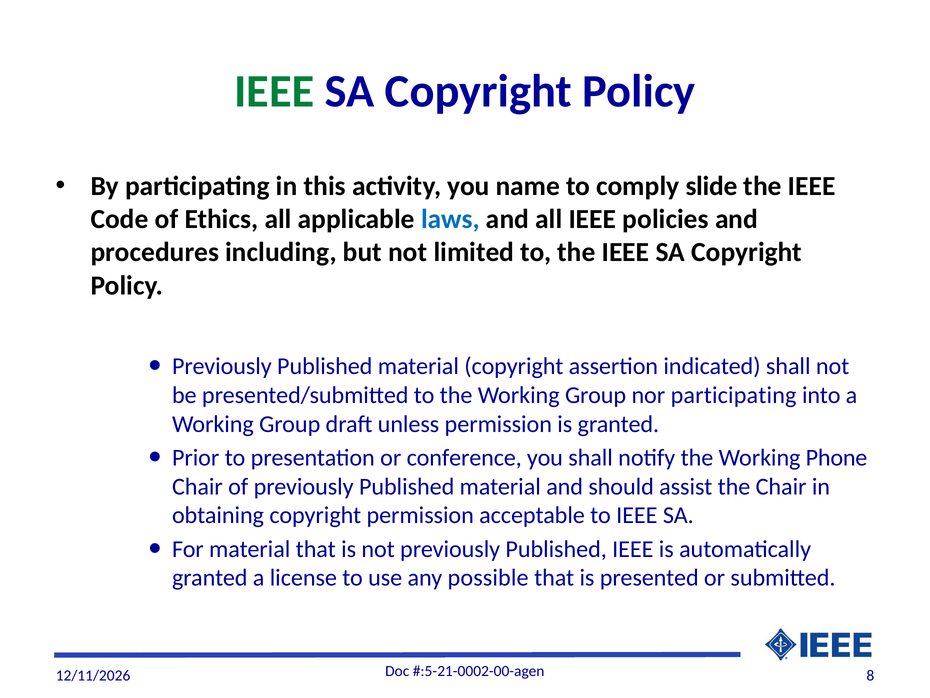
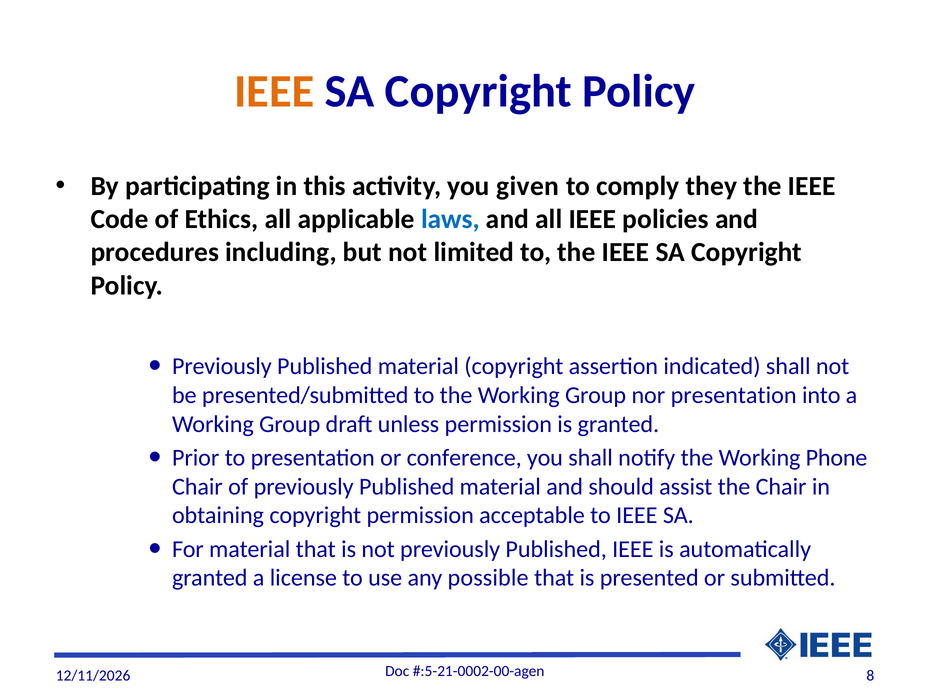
IEEE colour: green -> orange (274, 91)
name: name -> given (528, 186)
slide: slide -> they (711, 186)
nor participating: participating -> presentation (734, 395)
